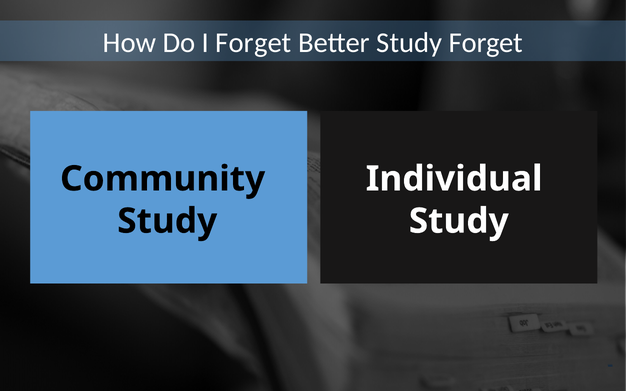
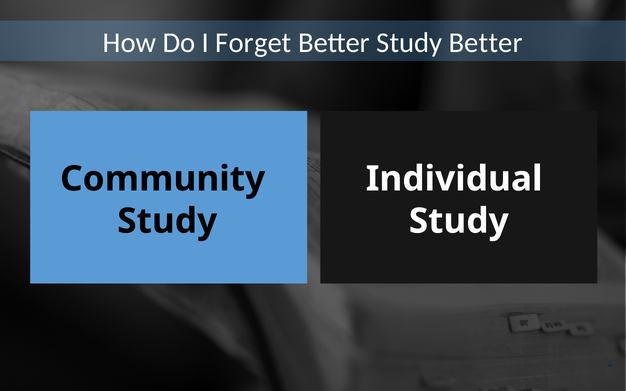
Study Forget: Forget -> Better (486, 43)
